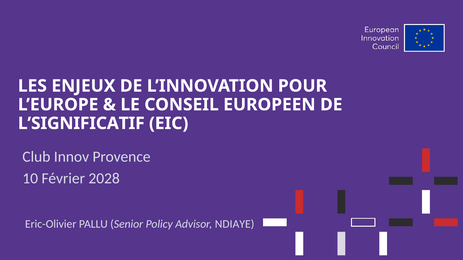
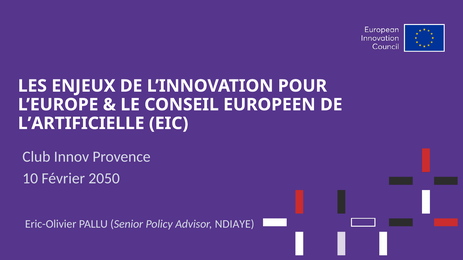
L’SIGNIFICATIF: L’SIGNIFICATIF -> L’ARTIFICIELLE (81, 124)
2028: 2028 -> 2050 (104, 179)
